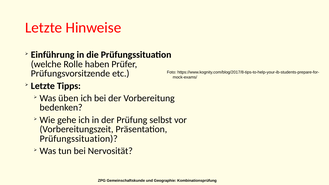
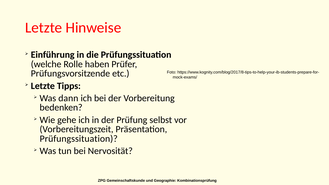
üben: üben -> dann (68, 98)
